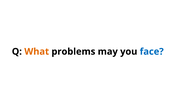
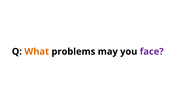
face colour: blue -> purple (152, 51)
